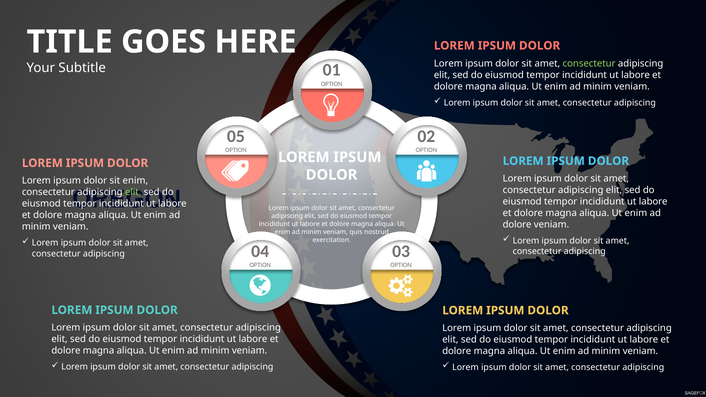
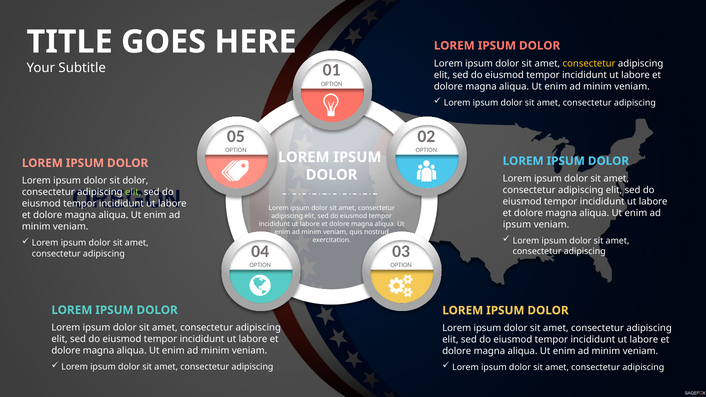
consectetur colour: light green -> yellow (589, 63)
sit enim: enim -> dolor (135, 181)
dolore: dolore -> ipsum (517, 225)
